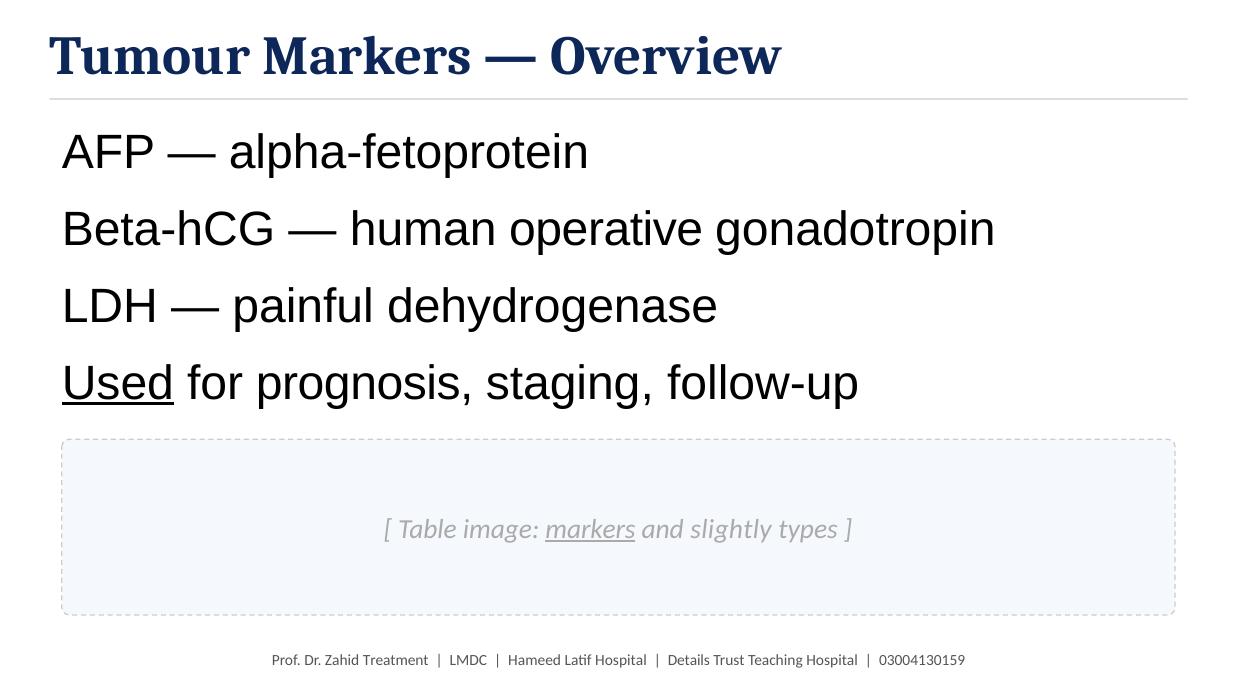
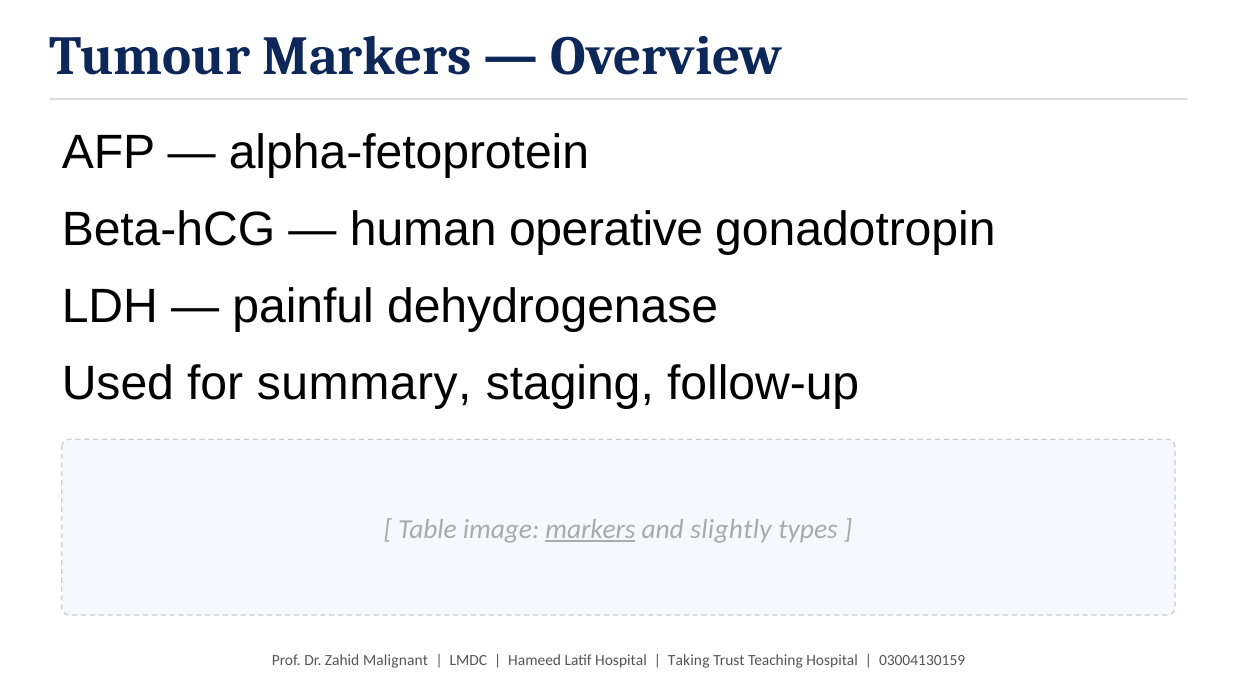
Used underline: present -> none (118, 383)
prognosis: prognosis -> summary (364, 383)
Treatment: Treatment -> Malignant (396, 660)
Details: Details -> Taking (689, 660)
